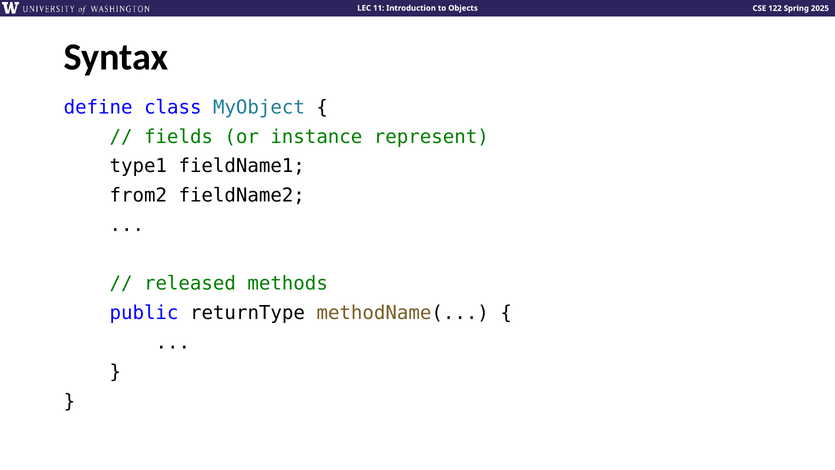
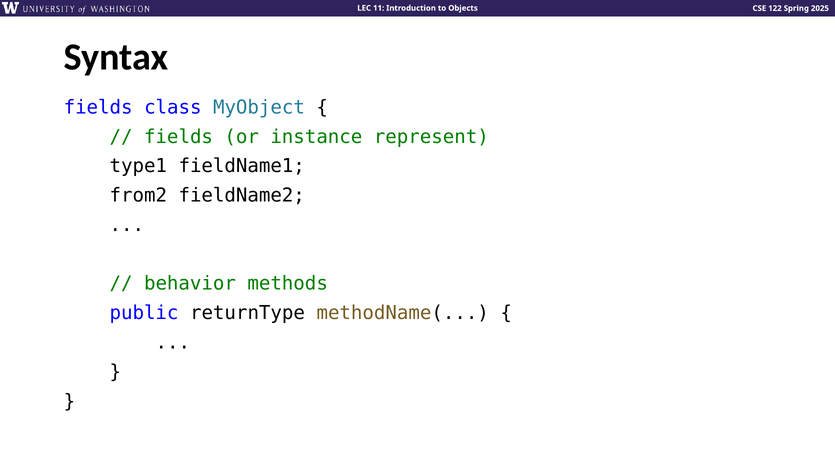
define: define -> fields (98, 107)
released: released -> behavior (190, 283)
